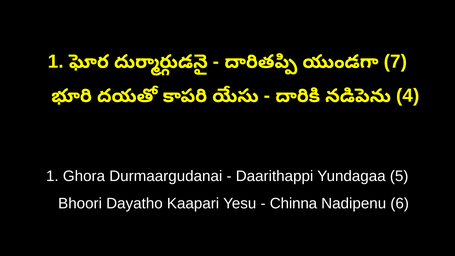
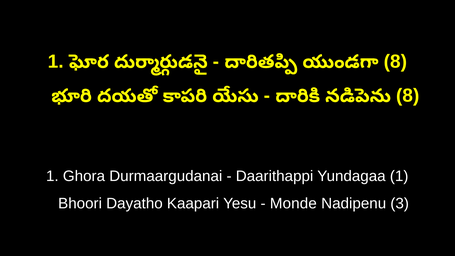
7: 7 -> 8 (395, 62)
4: 4 -> 8 (408, 96)
Yundagaa 5: 5 -> 1 (399, 176)
Chinna: Chinna -> Monde (293, 204)
6: 6 -> 3 (400, 204)
